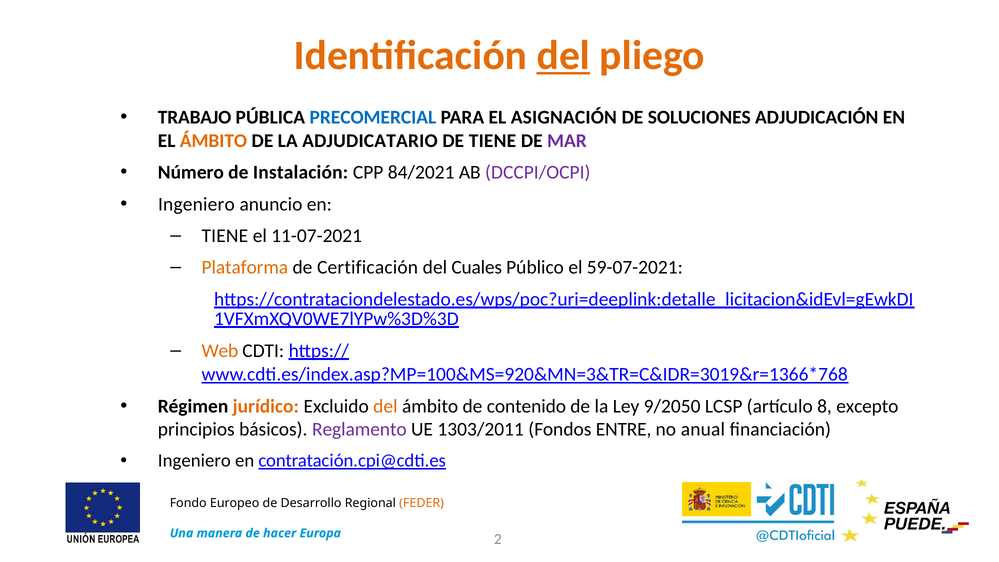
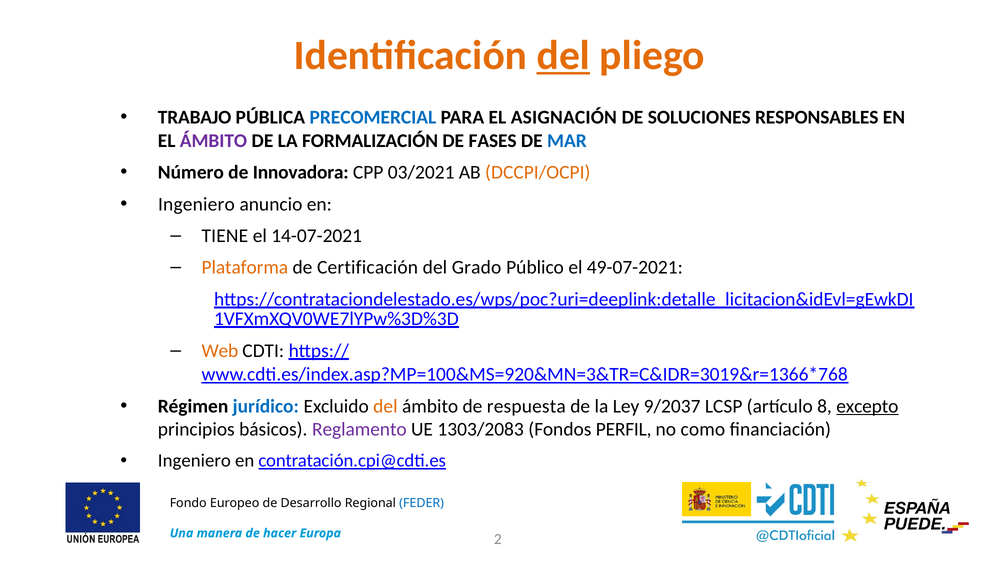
ADJUDICACIÓN: ADJUDICACIÓN -> RESPONSABLES (817, 118)
ÁMBITO colour: orange -> purple (213, 141)
ADJUDICATARIO: ADJUDICATARIO -> FORMALIZACIÓN (370, 141)
DE TIENE: TIENE -> FASES (493, 141)
MAR colour: purple -> blue (567, 141)
Instalación: Instalación -> Innovadora (301, 173)
84/2021: 84/2021 -> 03/2021 (421, 173)
DCCPI/OCPI colour: purple -> orange (538, 173)
11-07-2021: 11-07-2021 -> 14-07-2021 (317, 236)
Cuales: Cuales -> Grado (477, 268)
59-07-2021: 59-07-2021 -> 49-07-2021 (635, 268)
jurídico colour: orange -> blue (266, 406)
contenido: contenido -> respuesta (526, 406)
9/2050: 9/2050 -> 9/2037 (672, 406)
excepto underline: none -> present (867, 406)
1303/2011: 1303/2011 -> 1303/2083 (481, 430)
ENTRE: ENTRE -> PERFIL (624, 430)
anual: anual -> como (703, 430)
FEDER colour: orange -> blue (422, 503)
